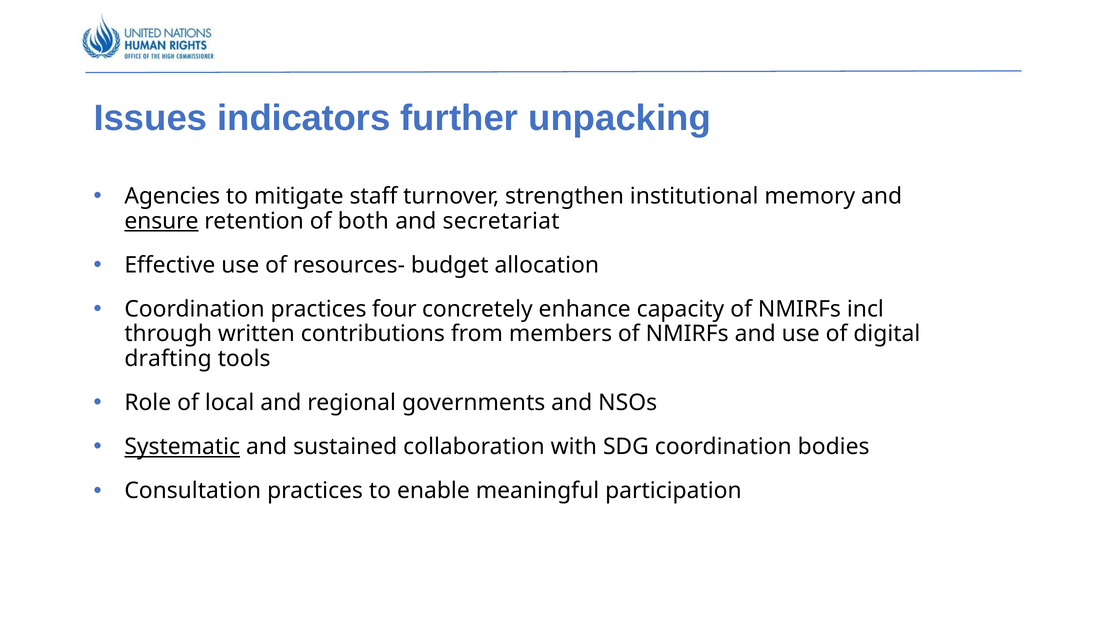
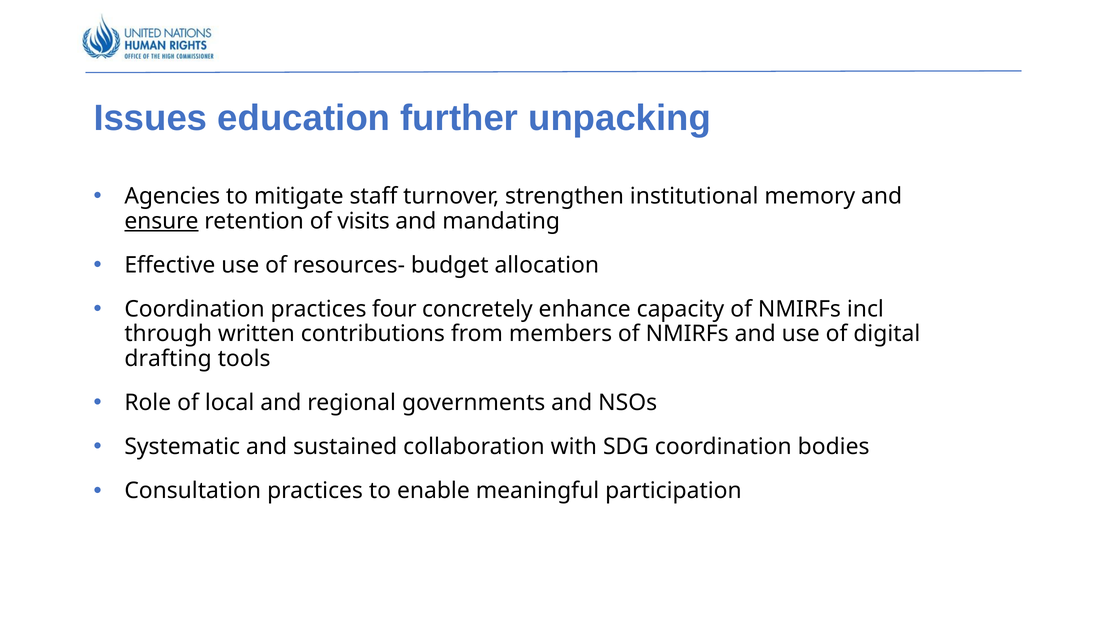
indicators: indicators -> education (304, 118)
both: both -> visits (364, 221)
secretariat: secretariat -> mandating (501, 221)
Systematic underline: present -> none (182, 447)
